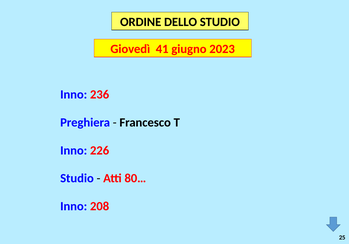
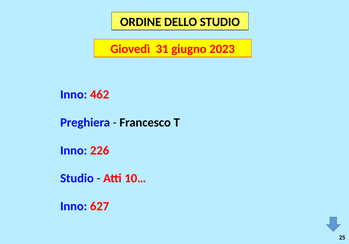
41: 41 -> 31 (162, 49)
236: 236 -> 462 (100, 95)
80…: 80… -> 10… (135, 179)
208: 208 -> 627 (100, 206)
